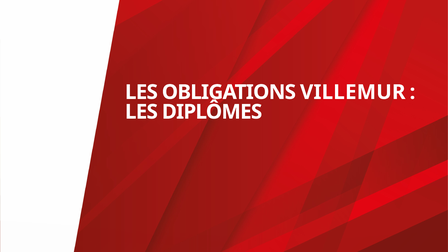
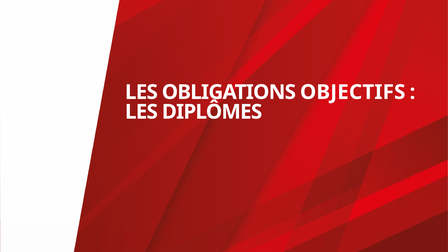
VILLEMUR: VILLEMUR -> OBJECTIFS (353, 92)
